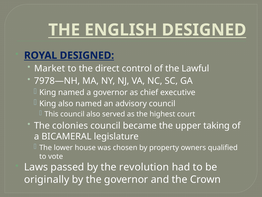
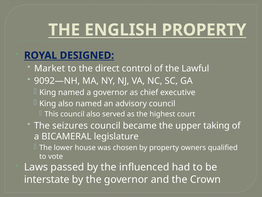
ENGLISH DESIGNED: DESIGNED -> PROPERTY (204, 30)
7978—NH: 7978—NH -> 9092—NH (57, 81)
colonies: colonies -> seizures (70, 125)
revolution: revolution -> influenced (144, 167)
originally: originally -> interstate (47, 179)
